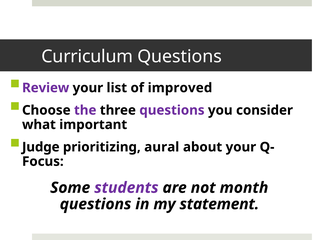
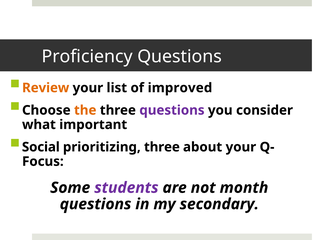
Curriculum: Curriculum -> Proficiency (87, 57)
Review colour: purple -> orange (46, 88)
the colour: purple -> orange (85, 110)
Judge: Judge -> Social (41, 147)
prioritizing aural: aural -> three (162, 147)
statement: statement -> secondary (219, 204)
